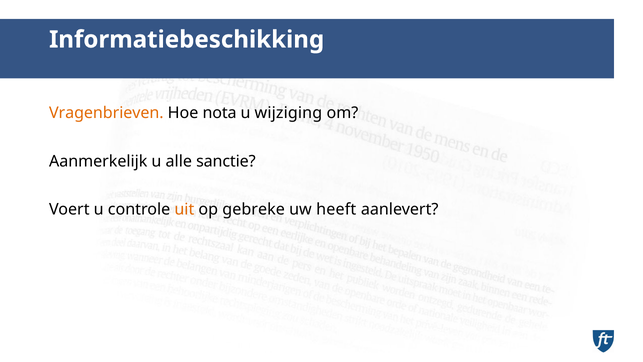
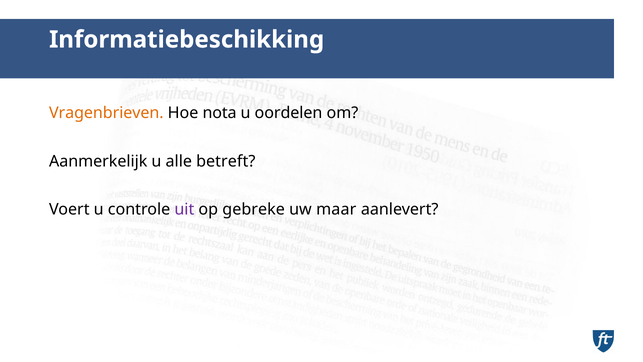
wijziging: wijziging -> oordelen (289, 113)
sanctie: sanctie -> betreft (226, 161)
uit colour: orange -> purple (184, 209)
heeft: heeft -> maar (336, 209)
